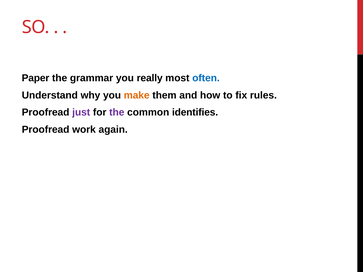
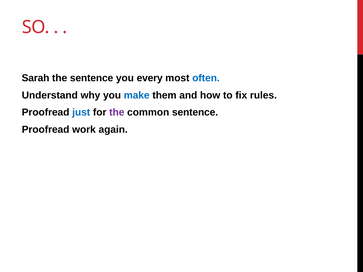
Paper: Paper -> Sarah (36, 78)
the grammar: grammar -> sentence (92, 78)
really: really -> every (150, 78)
make colour: orange -> blue (137, 95)
just colour: purple -> blue (81, 112)
common identifies: identifies -> sentence (195, 112)
